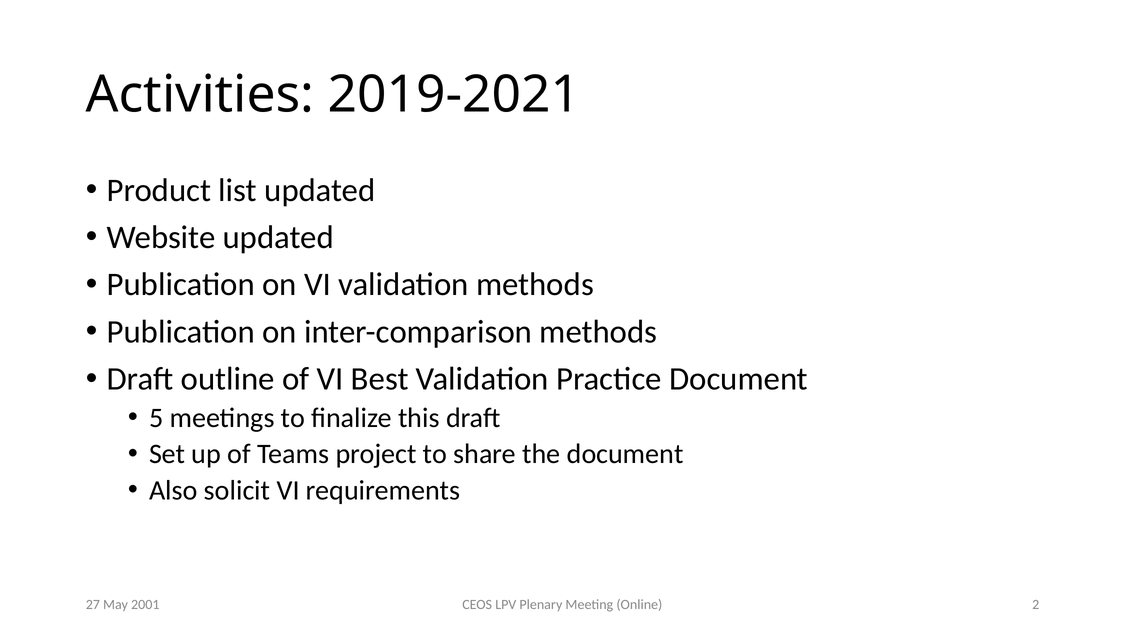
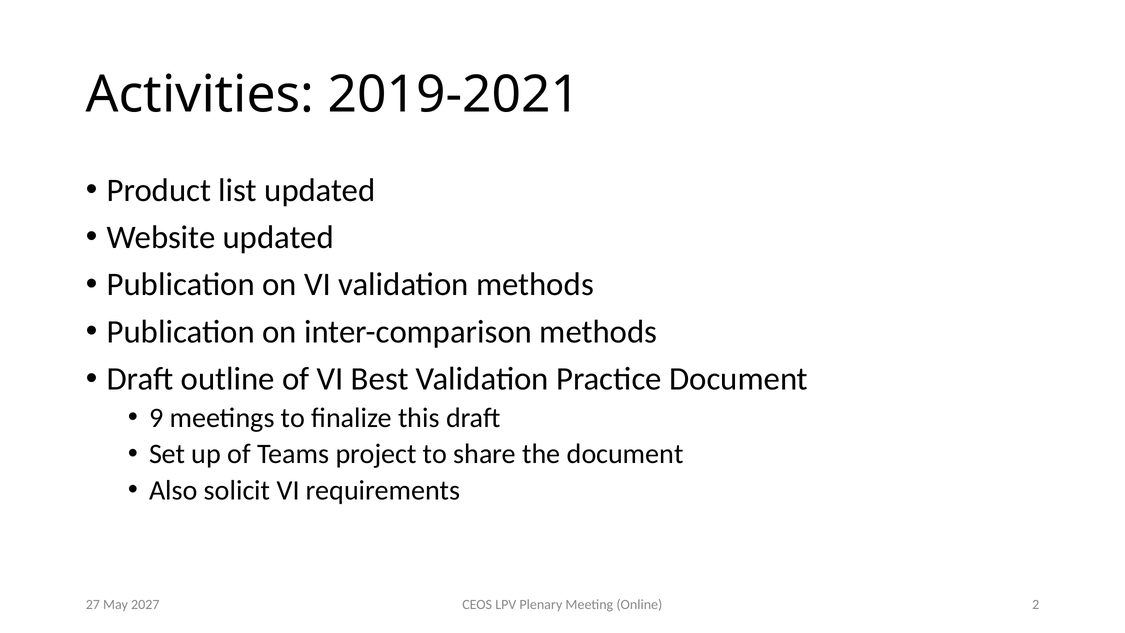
5: 5 -> 9 (156, 418)
2001: 2001 -> 2027 (145, 604)
